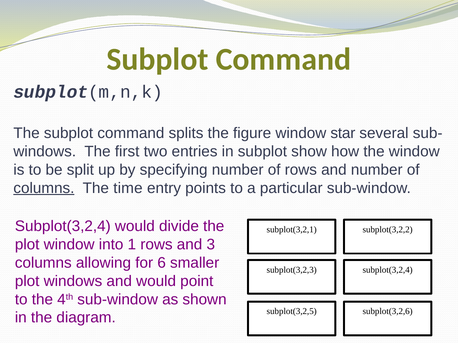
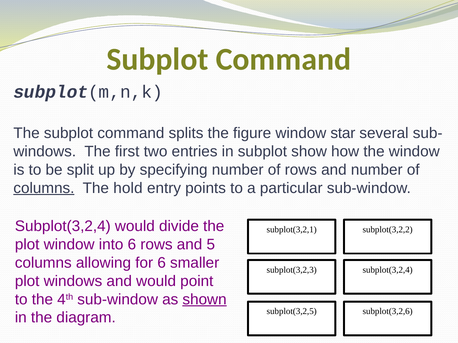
time: time -> hold (128, 188)
into 1: 1 -> 6 (132, 245)
3: 3 -> 5 (211, 245)
shown underline: none -> present (205, 300)
